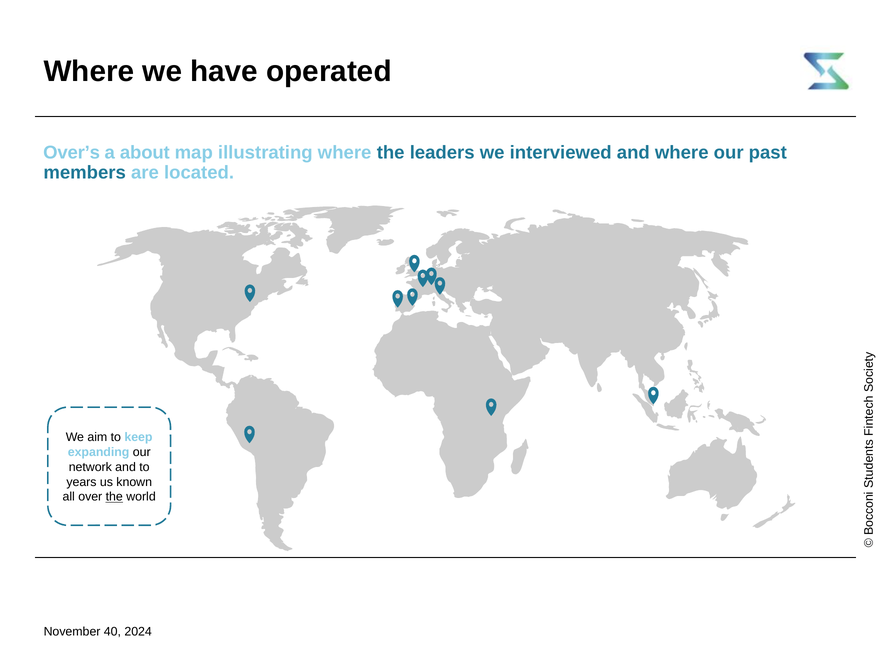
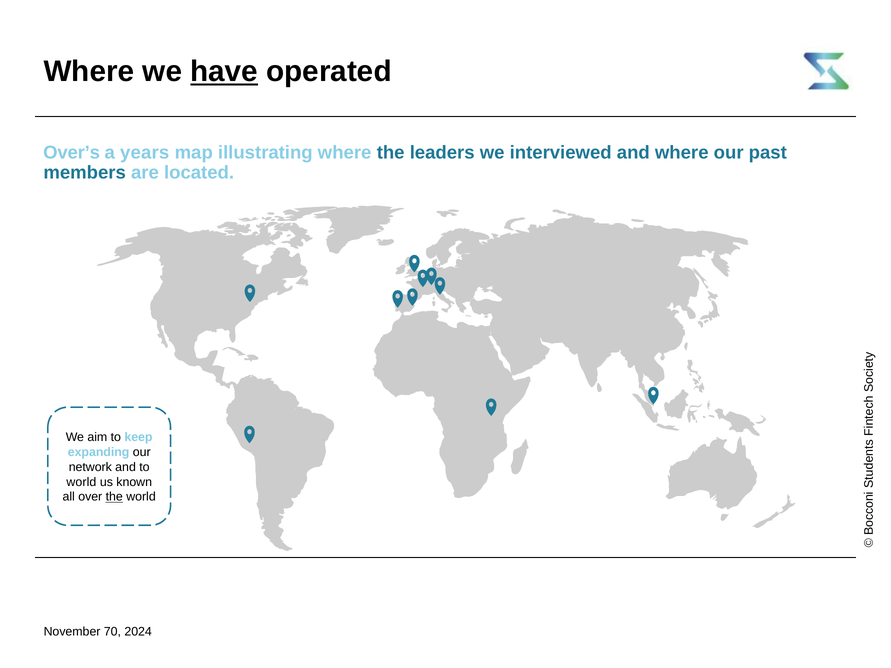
have underline: none -> present (224, 72)
about: about -> years (145, 153)
years: years -> world (81, 482)
40: 40 -> 70 (112, 632)
